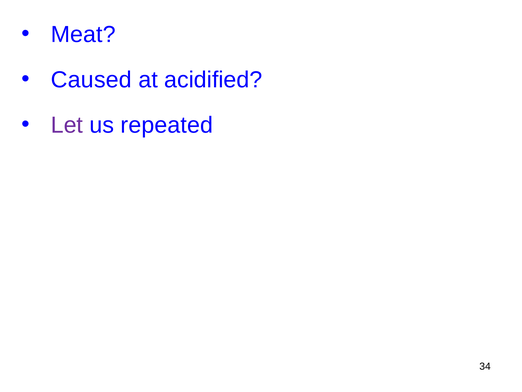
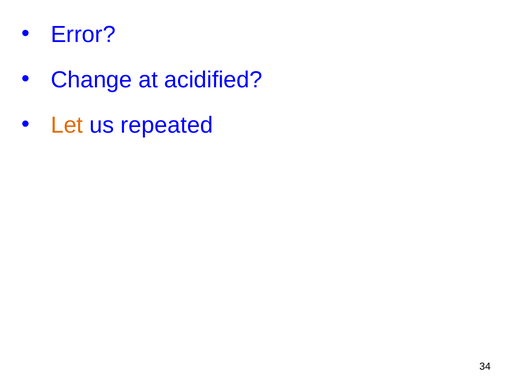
Meat: Meat -> Error (83, 34)
Caused: Caused -> Change (91, 80)
Let colour: purple -> orange (67, 125)
